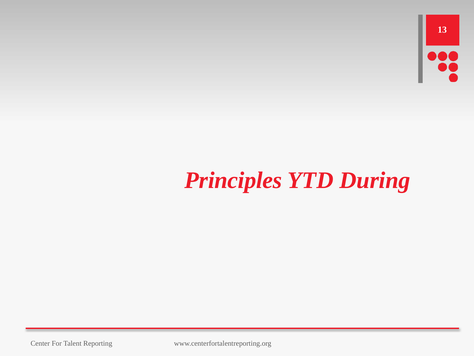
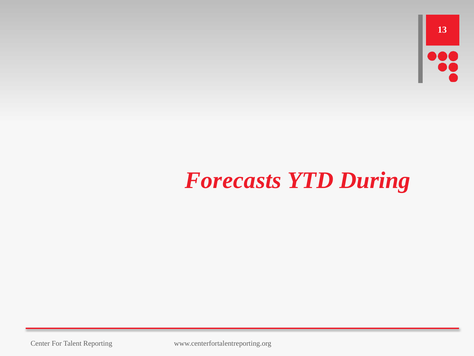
Principles: Principles -> Forecasts (233, 180)
